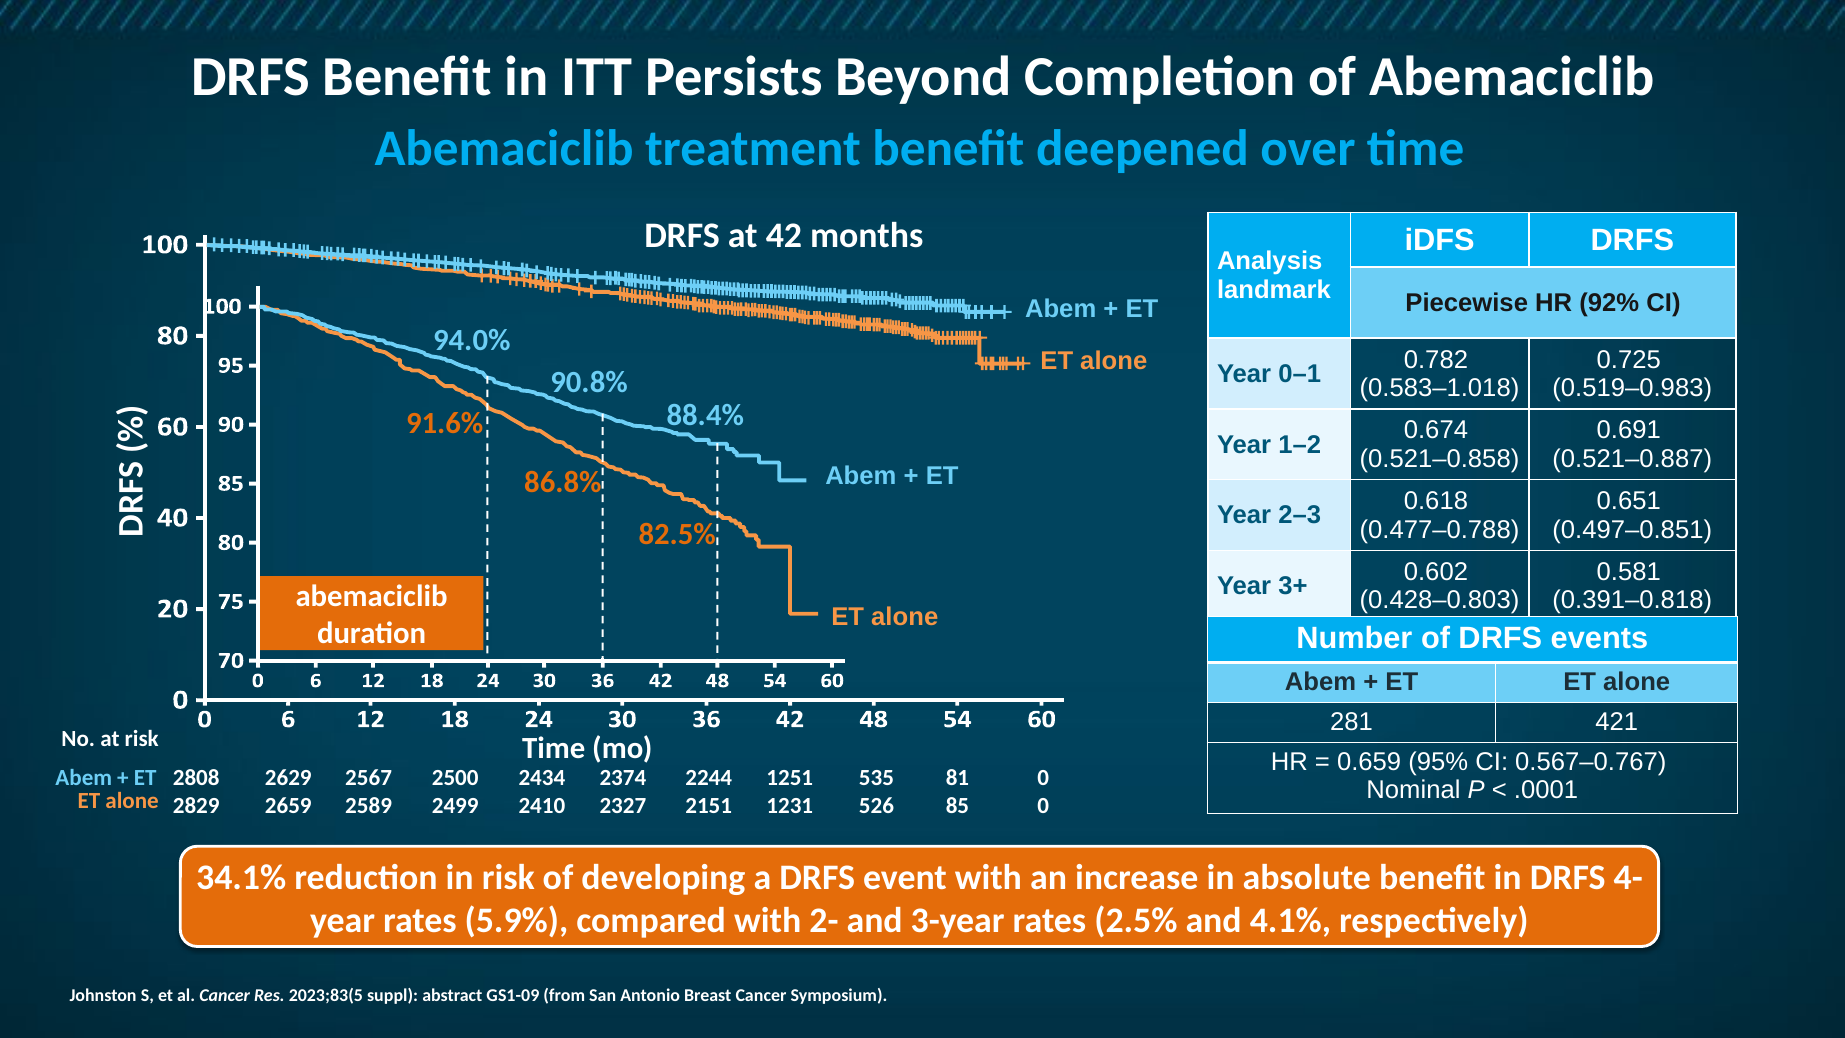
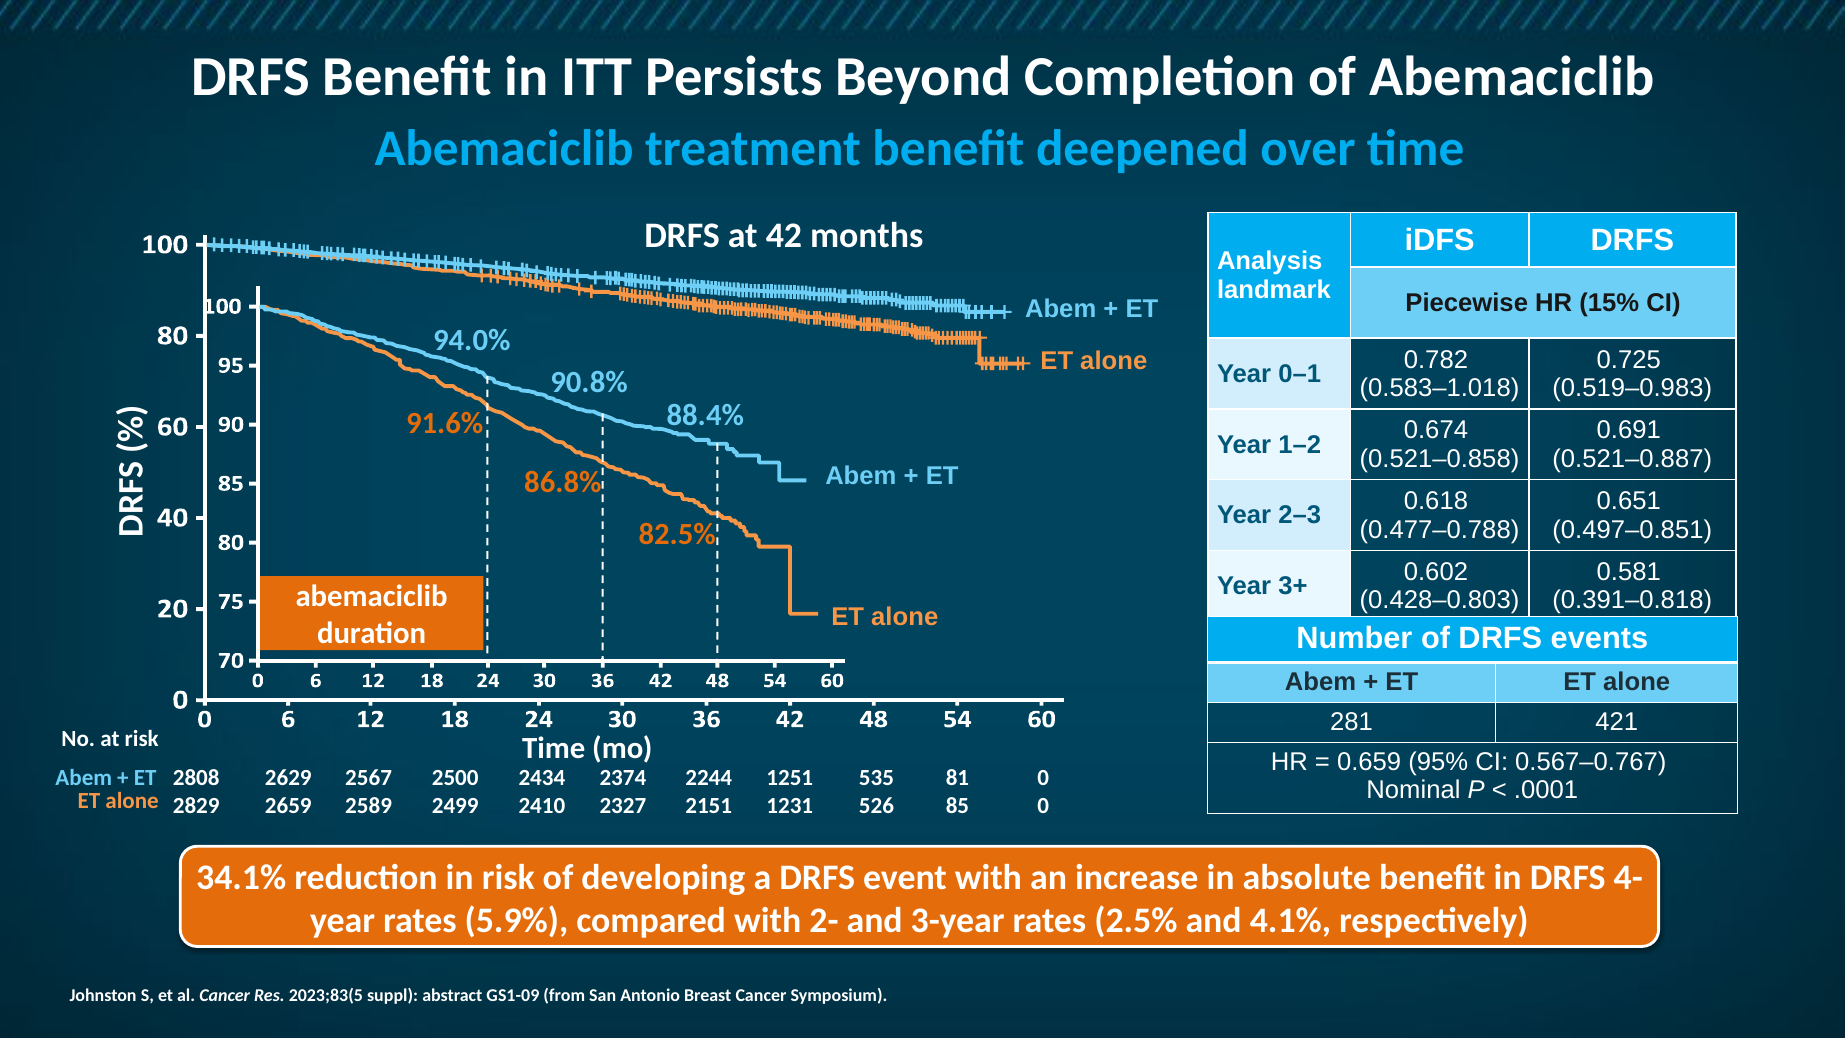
92%: 92% -> 15% (1609, 303)
